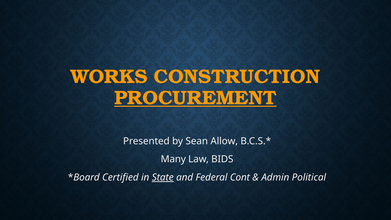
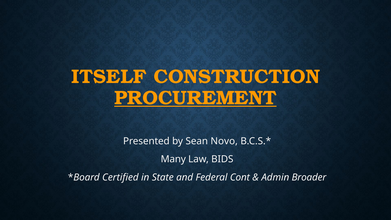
WORKS: WORKS -> ITSELF (109, 77)
Allow: Allow -> Novo (224, 141)
State underline: present -> none (163, 177)
Political: Political -> Broader (309, 177)
